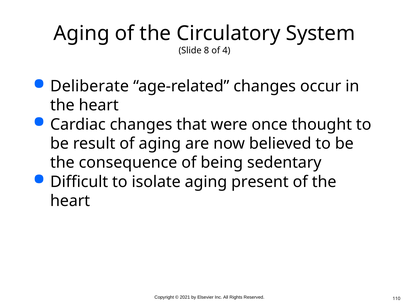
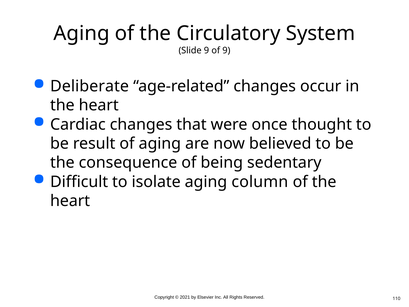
Slide 8: 8 -> 9 (207, 50)
of 4: 4 -> 9 (226, 50)
present: present -> column (260, 182)
